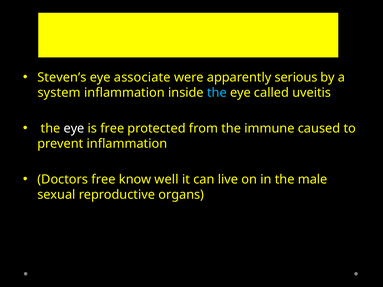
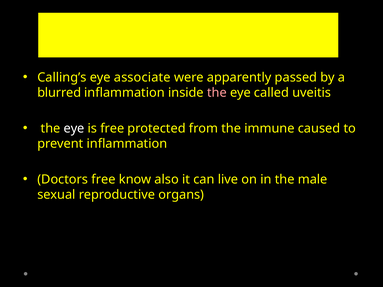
Steven’s: Steven’s -> Calling’s (62, 77)
serious: serious -> passed (296, 77)
system: system -> blurred (59, 93)
the colour: light blue -> pink (217, 93)
well: well -> also (167, 180)
